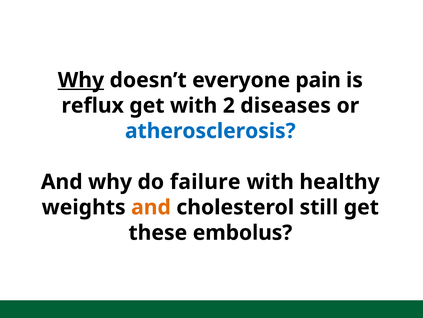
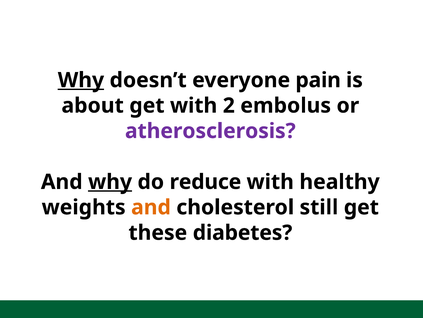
reflux: reflux -> about (93, 105)
diseases: diseases -> embolus (286, 105)
atherosclerosis colour: blue -> purple (210, 131)
why underline: none -> present (110, 182)
failure: failure -> reduce (205, 182)
embolus: embolus -> diabetes (243, 232)
